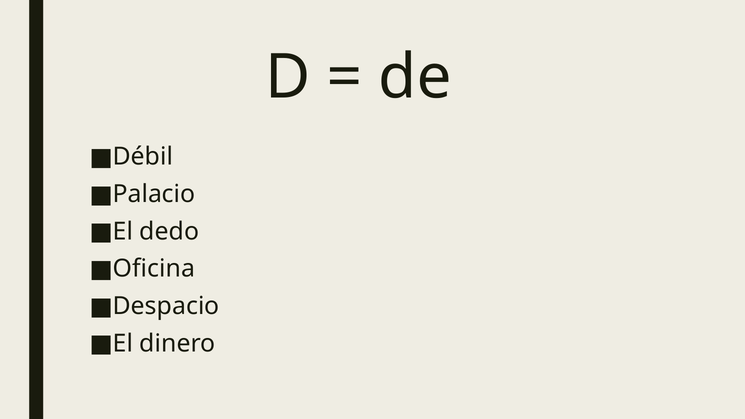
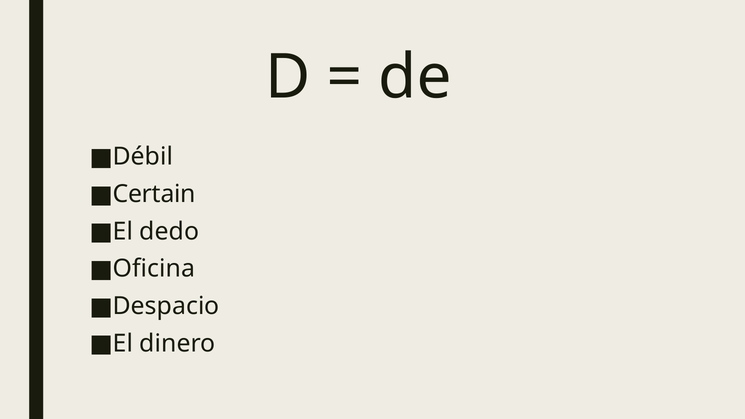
Palacio: Palacio -> Certain (154, 194)
